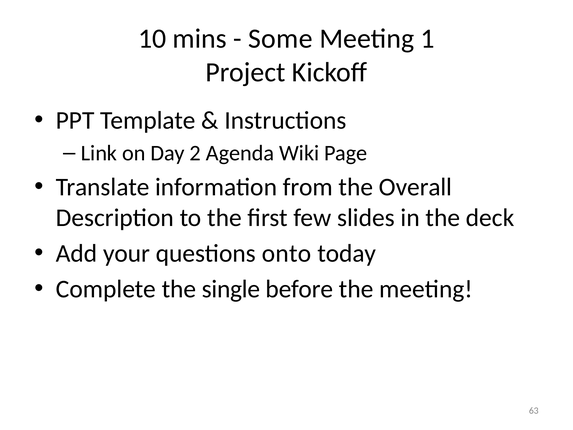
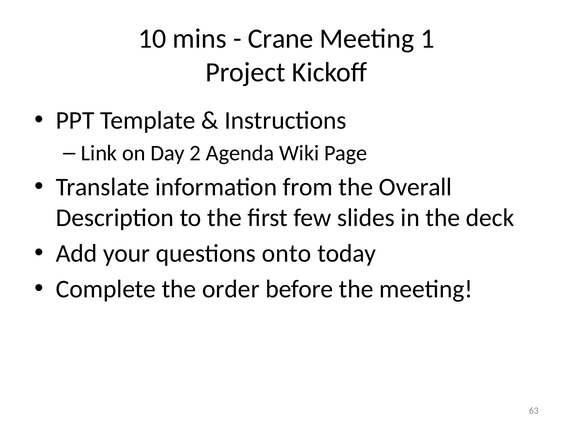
Some: Some -> Crane (281, 39)
single: single -> order (231, 289)
